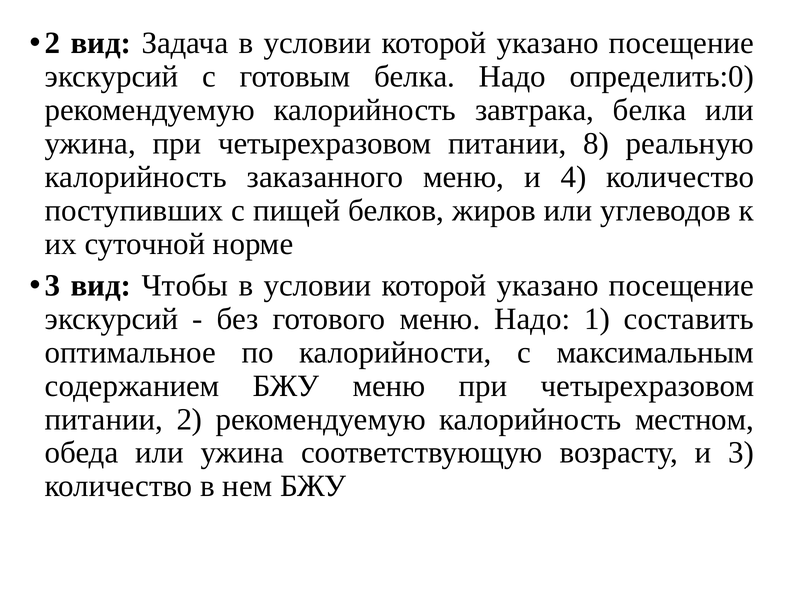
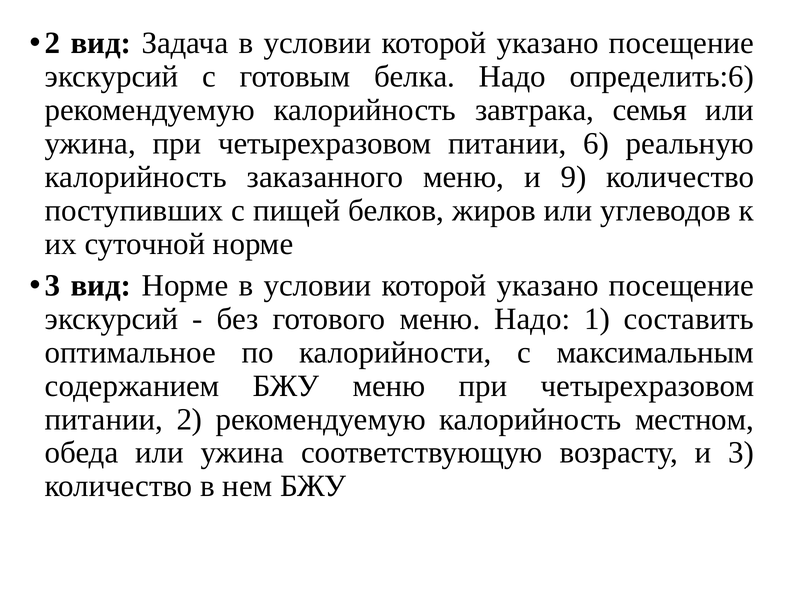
определить:0: определить:0 -> определить:6 (662, 77)
завтрака белка: белка -> семья (650, 110)
8: 8 -> 6 (596, 144)
4: 4 -> 9 (573, 177)
вид Чтобы: Чтобы -> Норме (185, 286)
